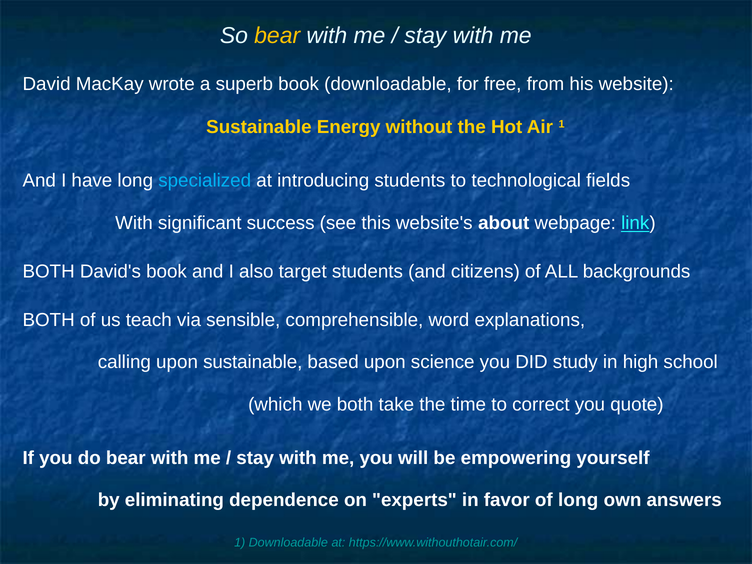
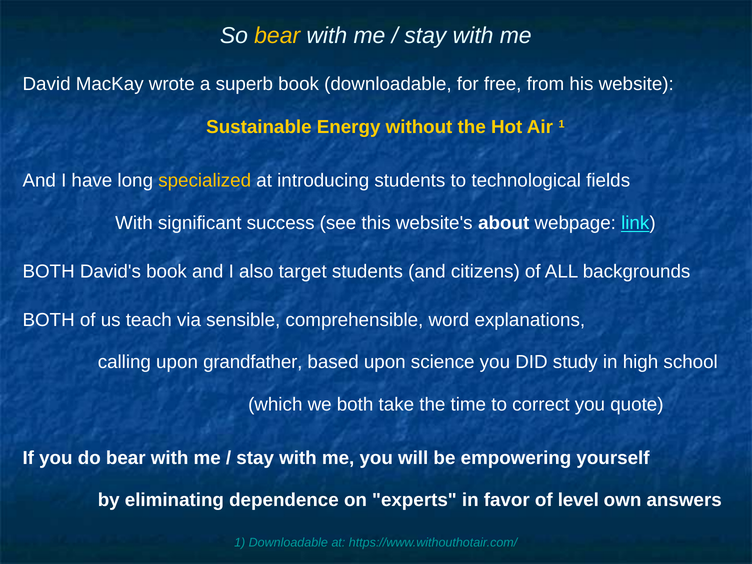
specialized colour: light blue -> yellow (205, 181)
upon sustainable: sustainable -> grandfather (253, 362)
of long: long -> level (578, 500)
